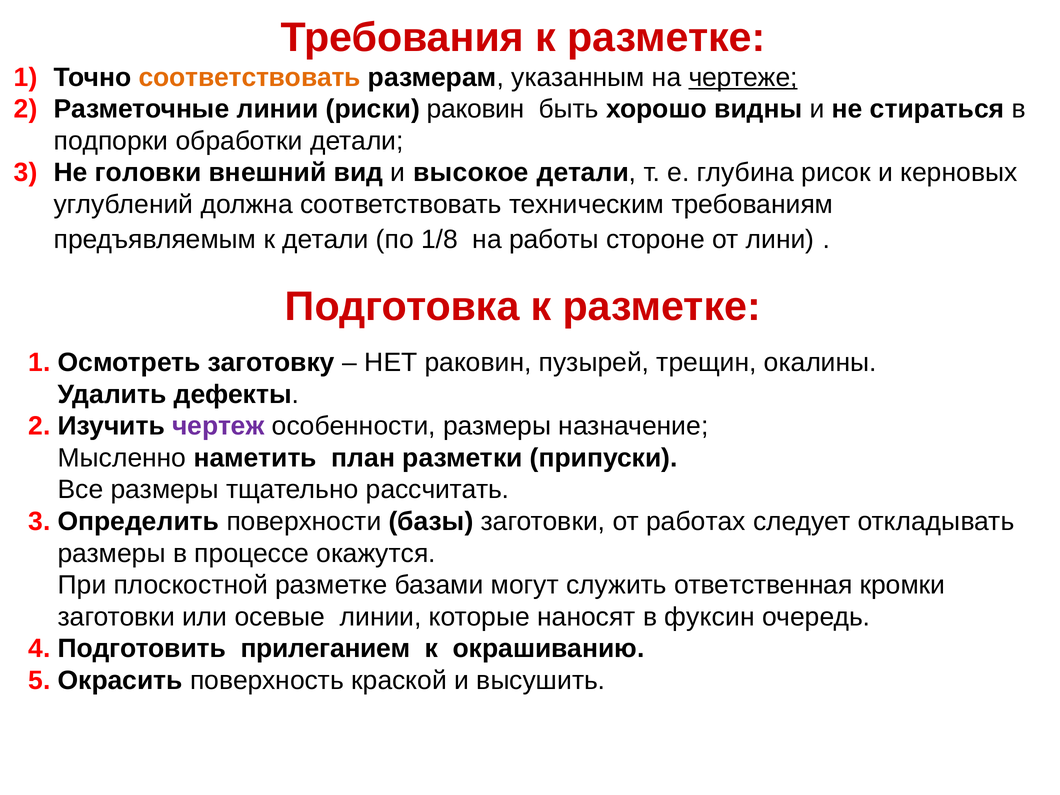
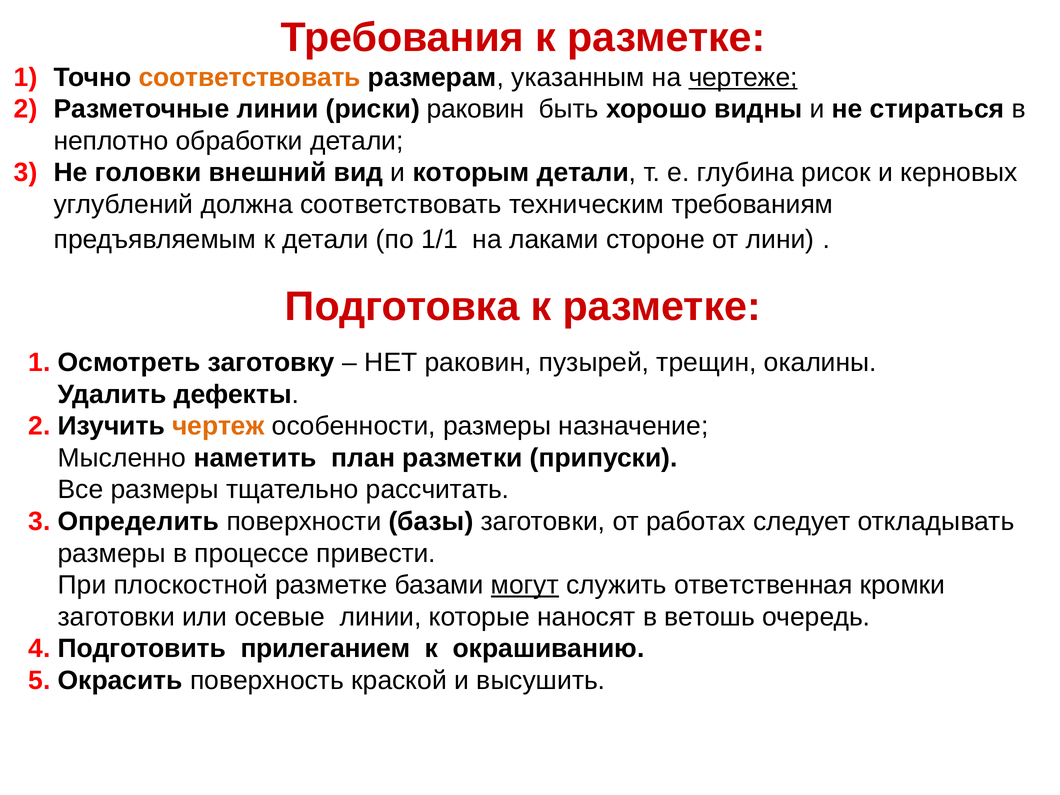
подпорки: подпорки -> неплотно (111, 141)
высокое: высокое -> которым (471, 173)
1/8: 1/8 -> 1/1 (440, 239)
работы: работы -> лаками (554, 239)
чертеж colour: purple -> orange (218, 426)
окажутся: окажутся -> привести (376, 553)
могут underline: none -> present (525, 585)
фуксин: фуксин -> ветошь (710, 617)
